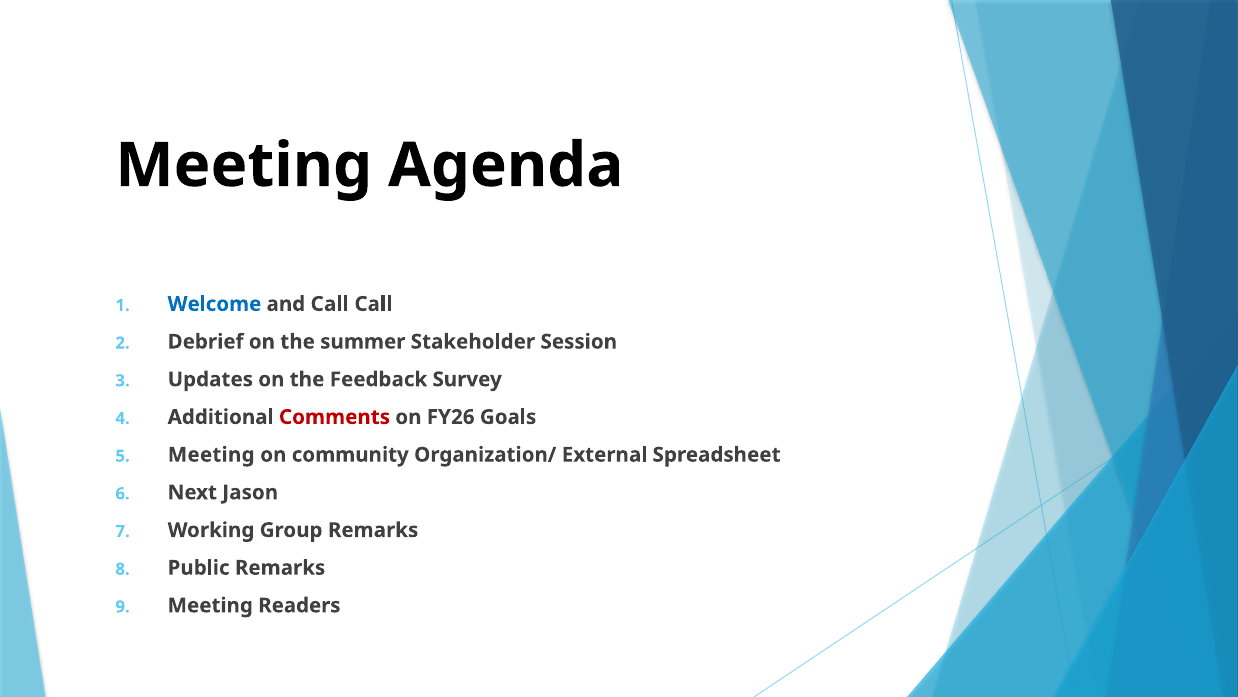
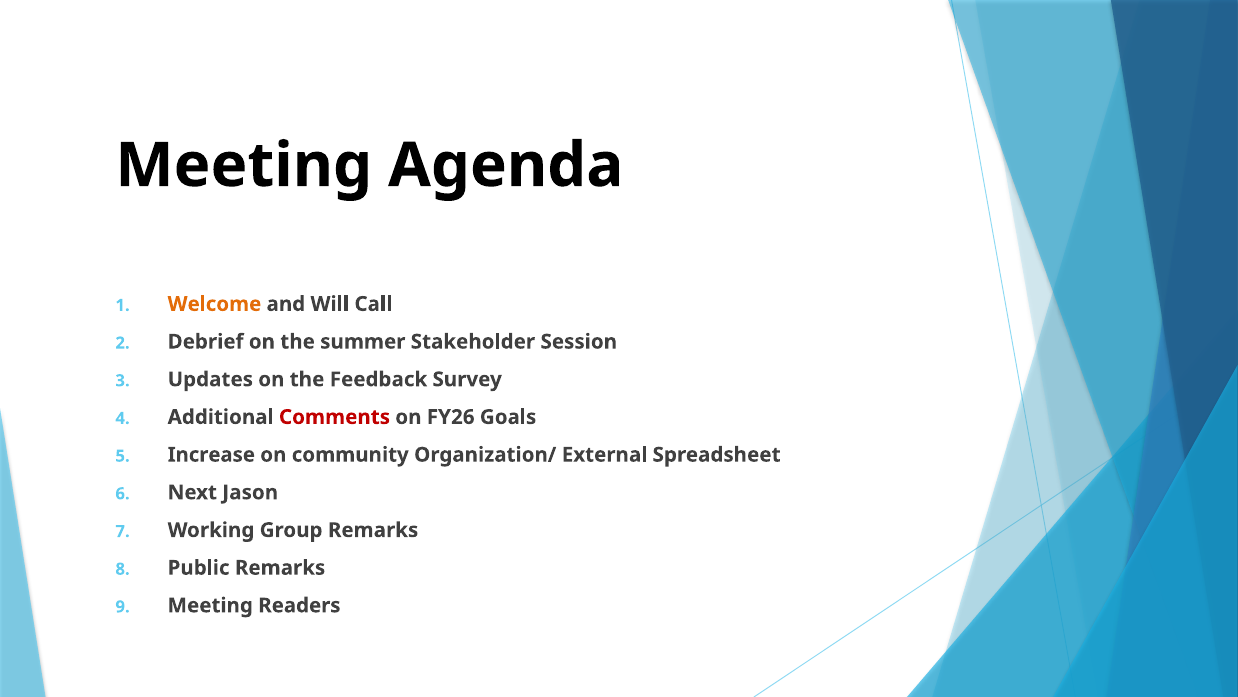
Welcome colour: blue -> orange (214, 304)
and Call: Call -> Will (330, 304)
Meeting: Meeting -> Increase (211, 454)
